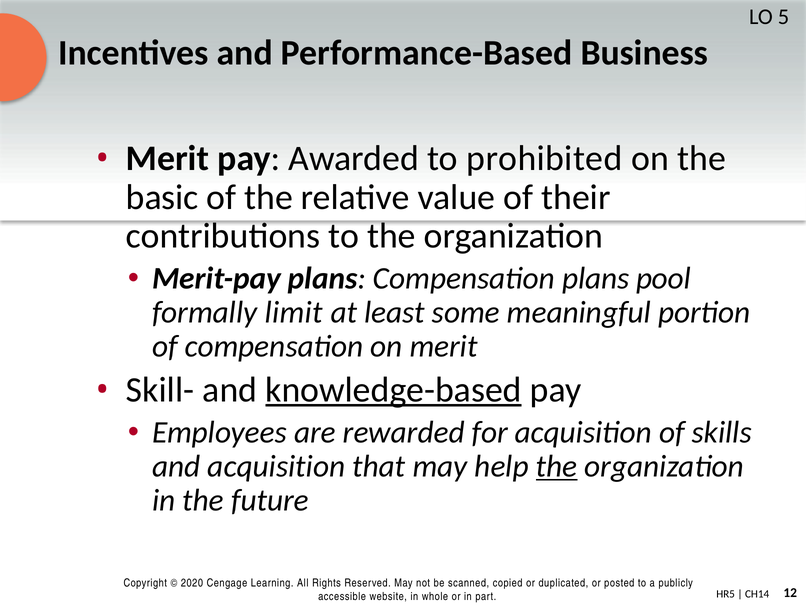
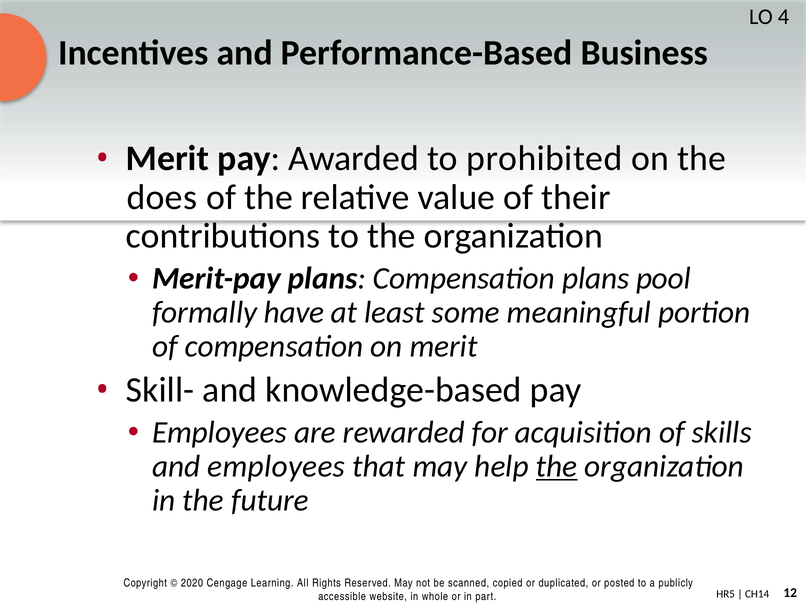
5: 5 -> 4 (783, 17)
basic: basic -> does (162, 197)
limit: limit -> have (294, 312)
knowledge-based underline: present -> none (393, 389)
and acquisition: acquisition -> employees (276, 466)
